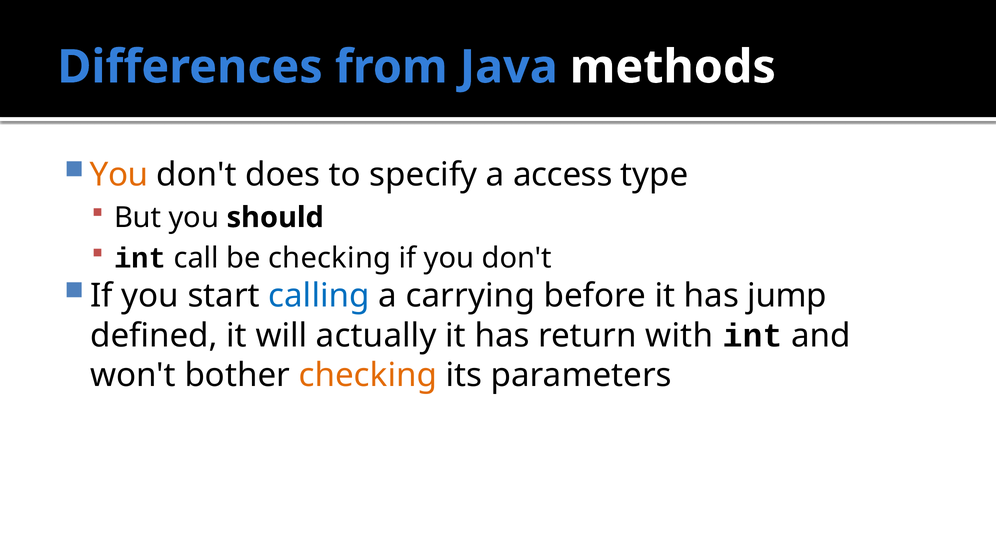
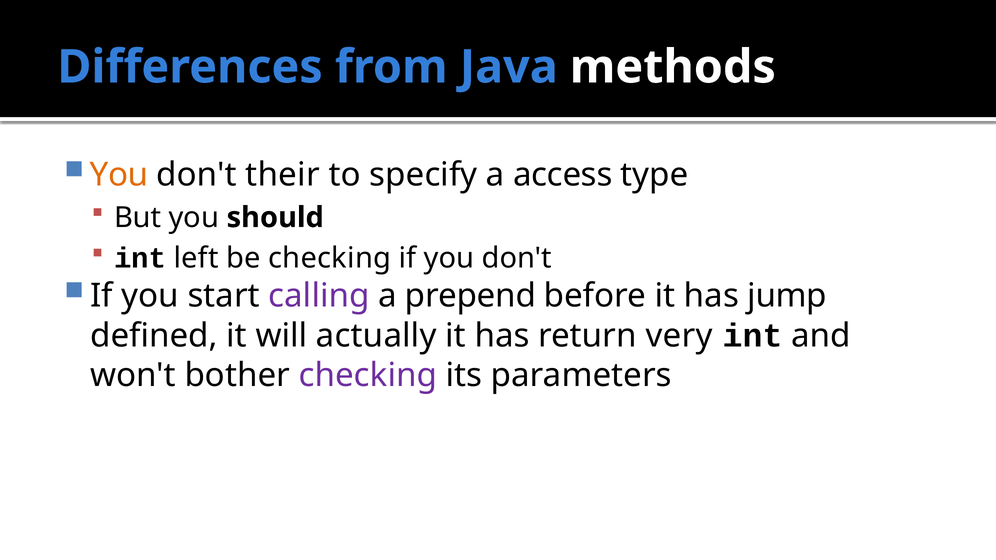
does: does -> their (283, 175)
call: call -> left (196, 258)
calling colour: blue -> purple (319, 296)
carrying: carrying -> prepend (470, 296)
with: with -> very (679, 336)
checking colour: orange -> purple (368, 376)
